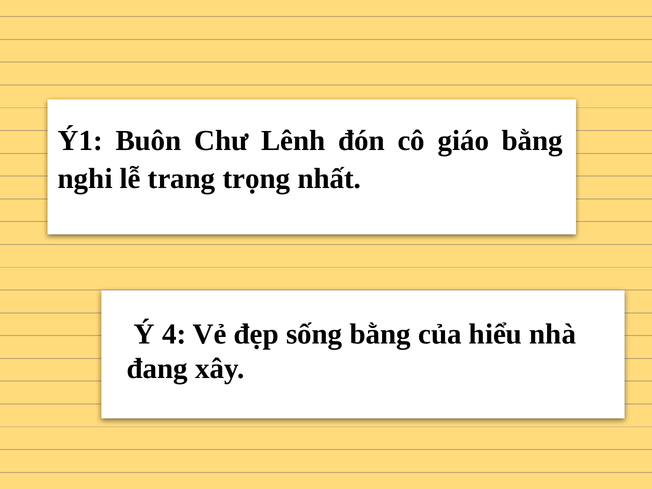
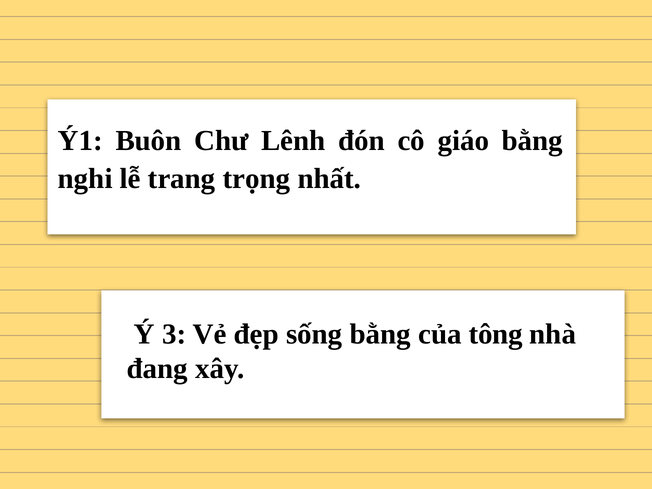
4: 4 -> 3 (174, 334)
hiểu: hiểu -> tông (496, 334)
